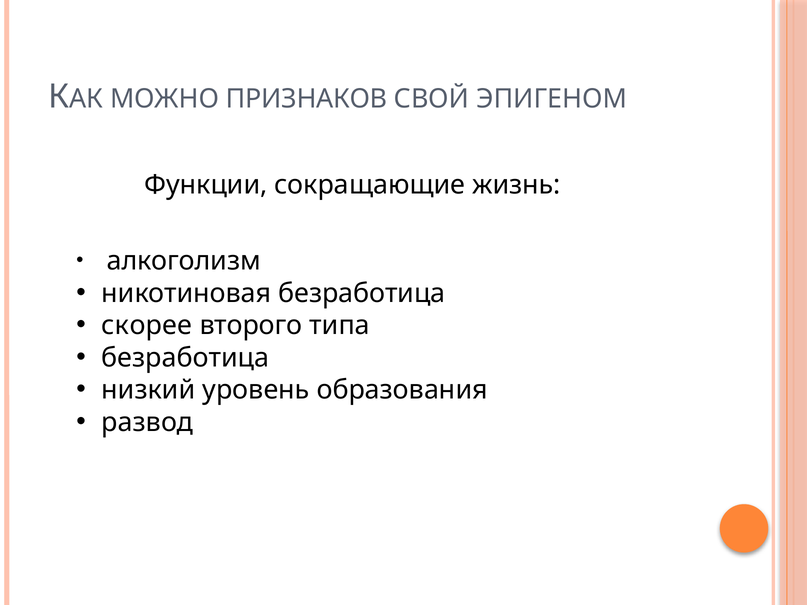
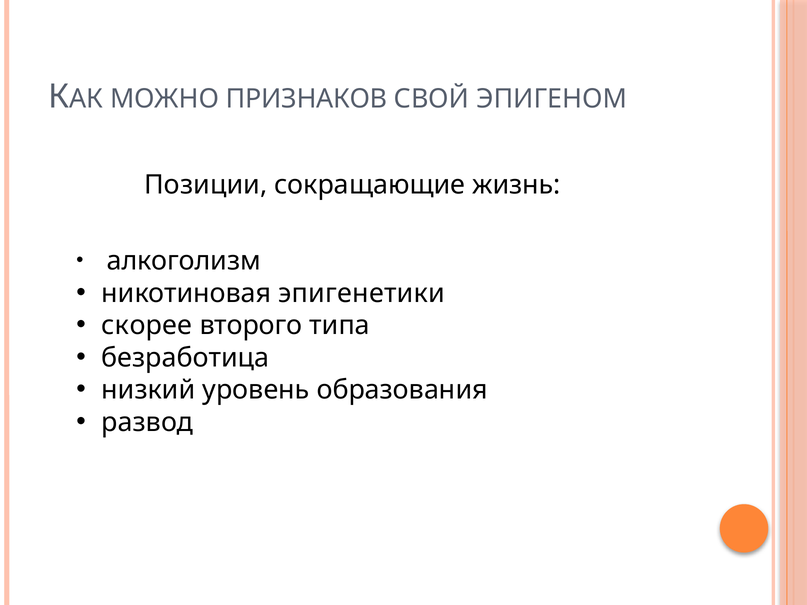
Функции: Функции -> Позиции (206, 185)
никотиновая безработица: безработица -> эпигенетики (362, 293)
